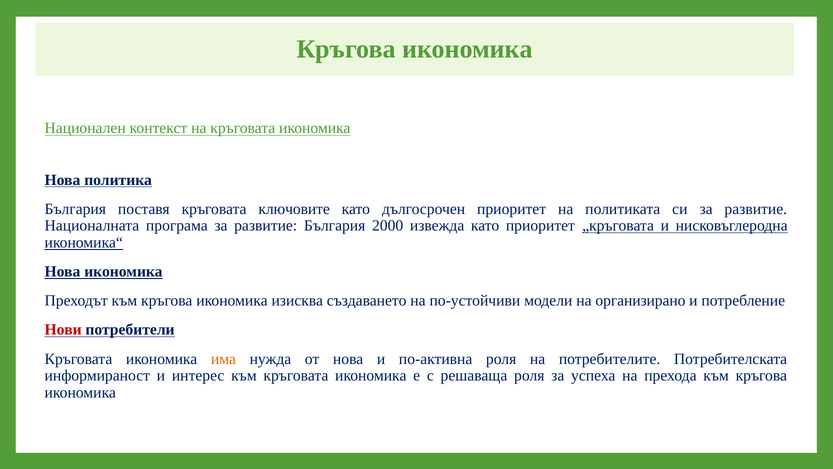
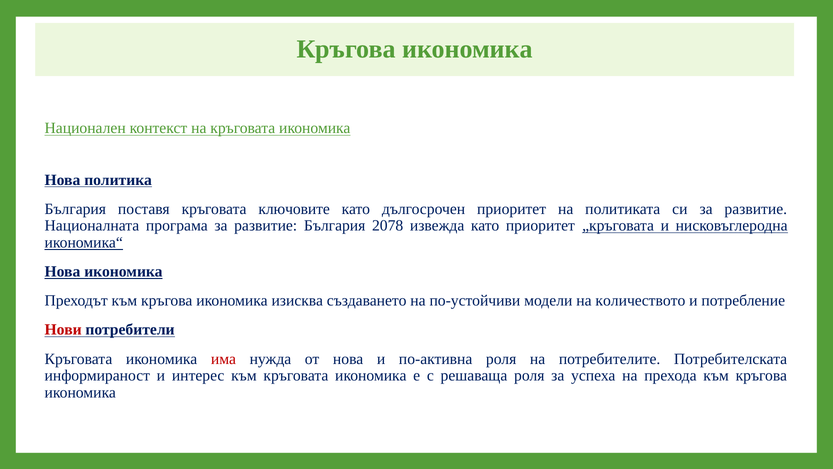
2000: 2000 -> 2078 (388, 226)
организирано: организирано -> количеството (640, 301)
има colour: orange -> red (223, 359)
